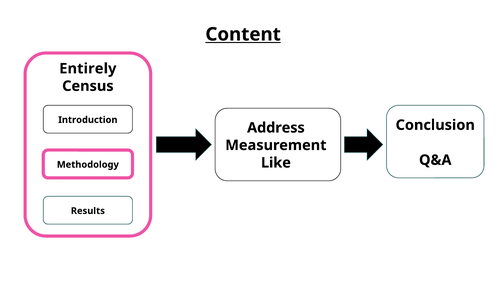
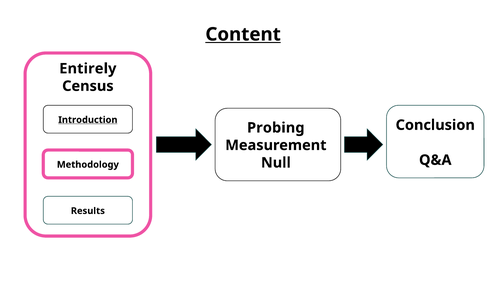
Introduction underline: none -> present (88, 120)
Address: Address -> Probing (276, 128)
Like: Like -> Null (276, 163)
